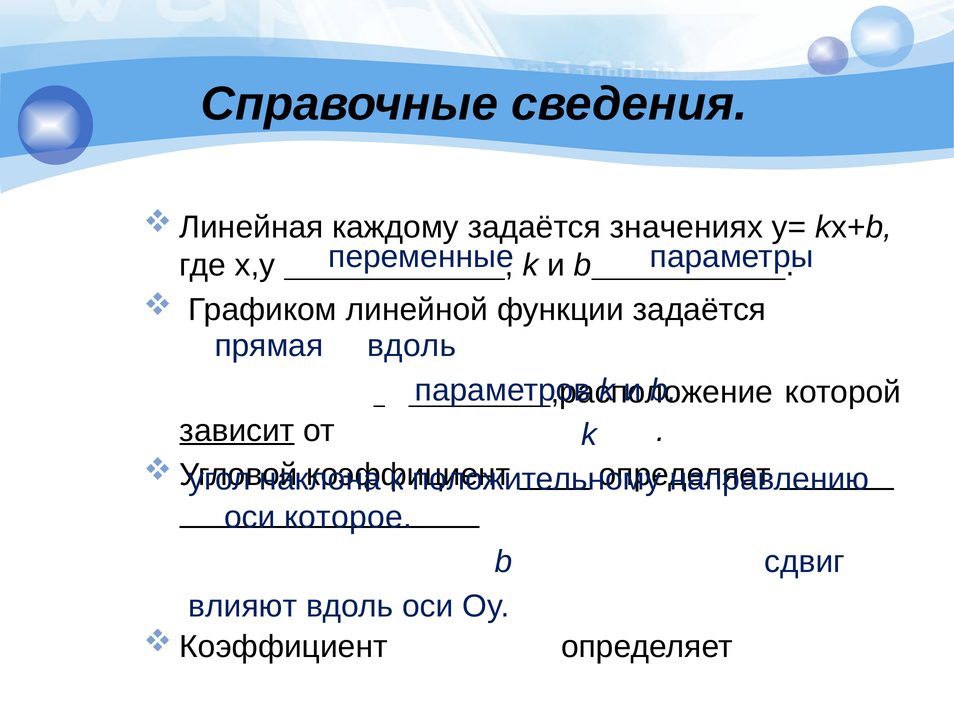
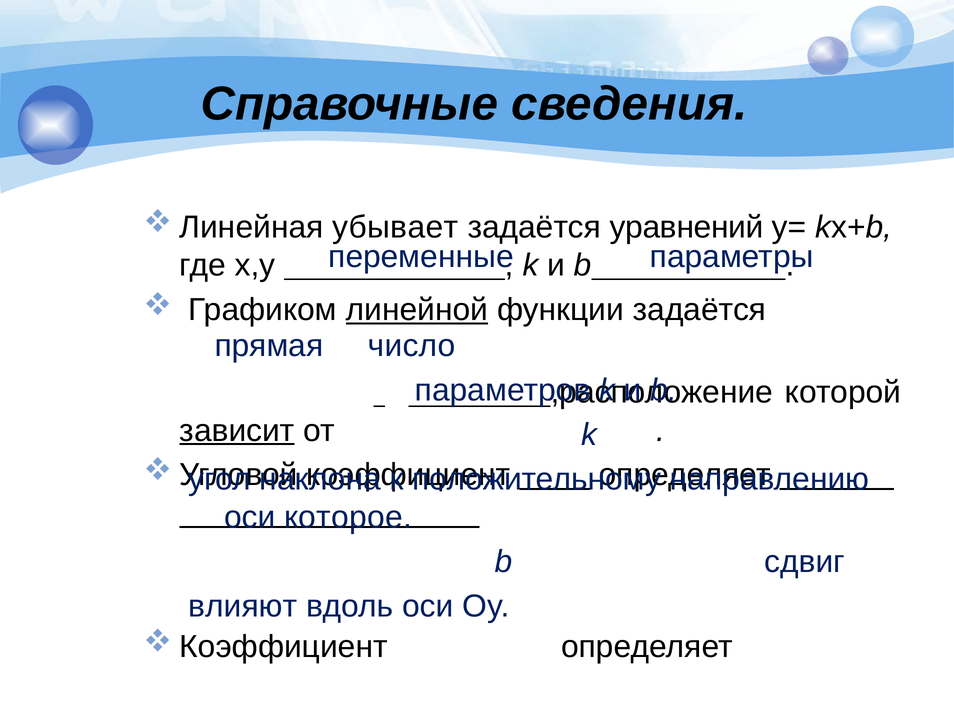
каждому: каждому -> убывает (395, 227)
значениях: значениях -> уравнений (687, 227)
линейной underline: none -> present (417, 310)
прямая вдоль: вдоль -> число (412, 346)
